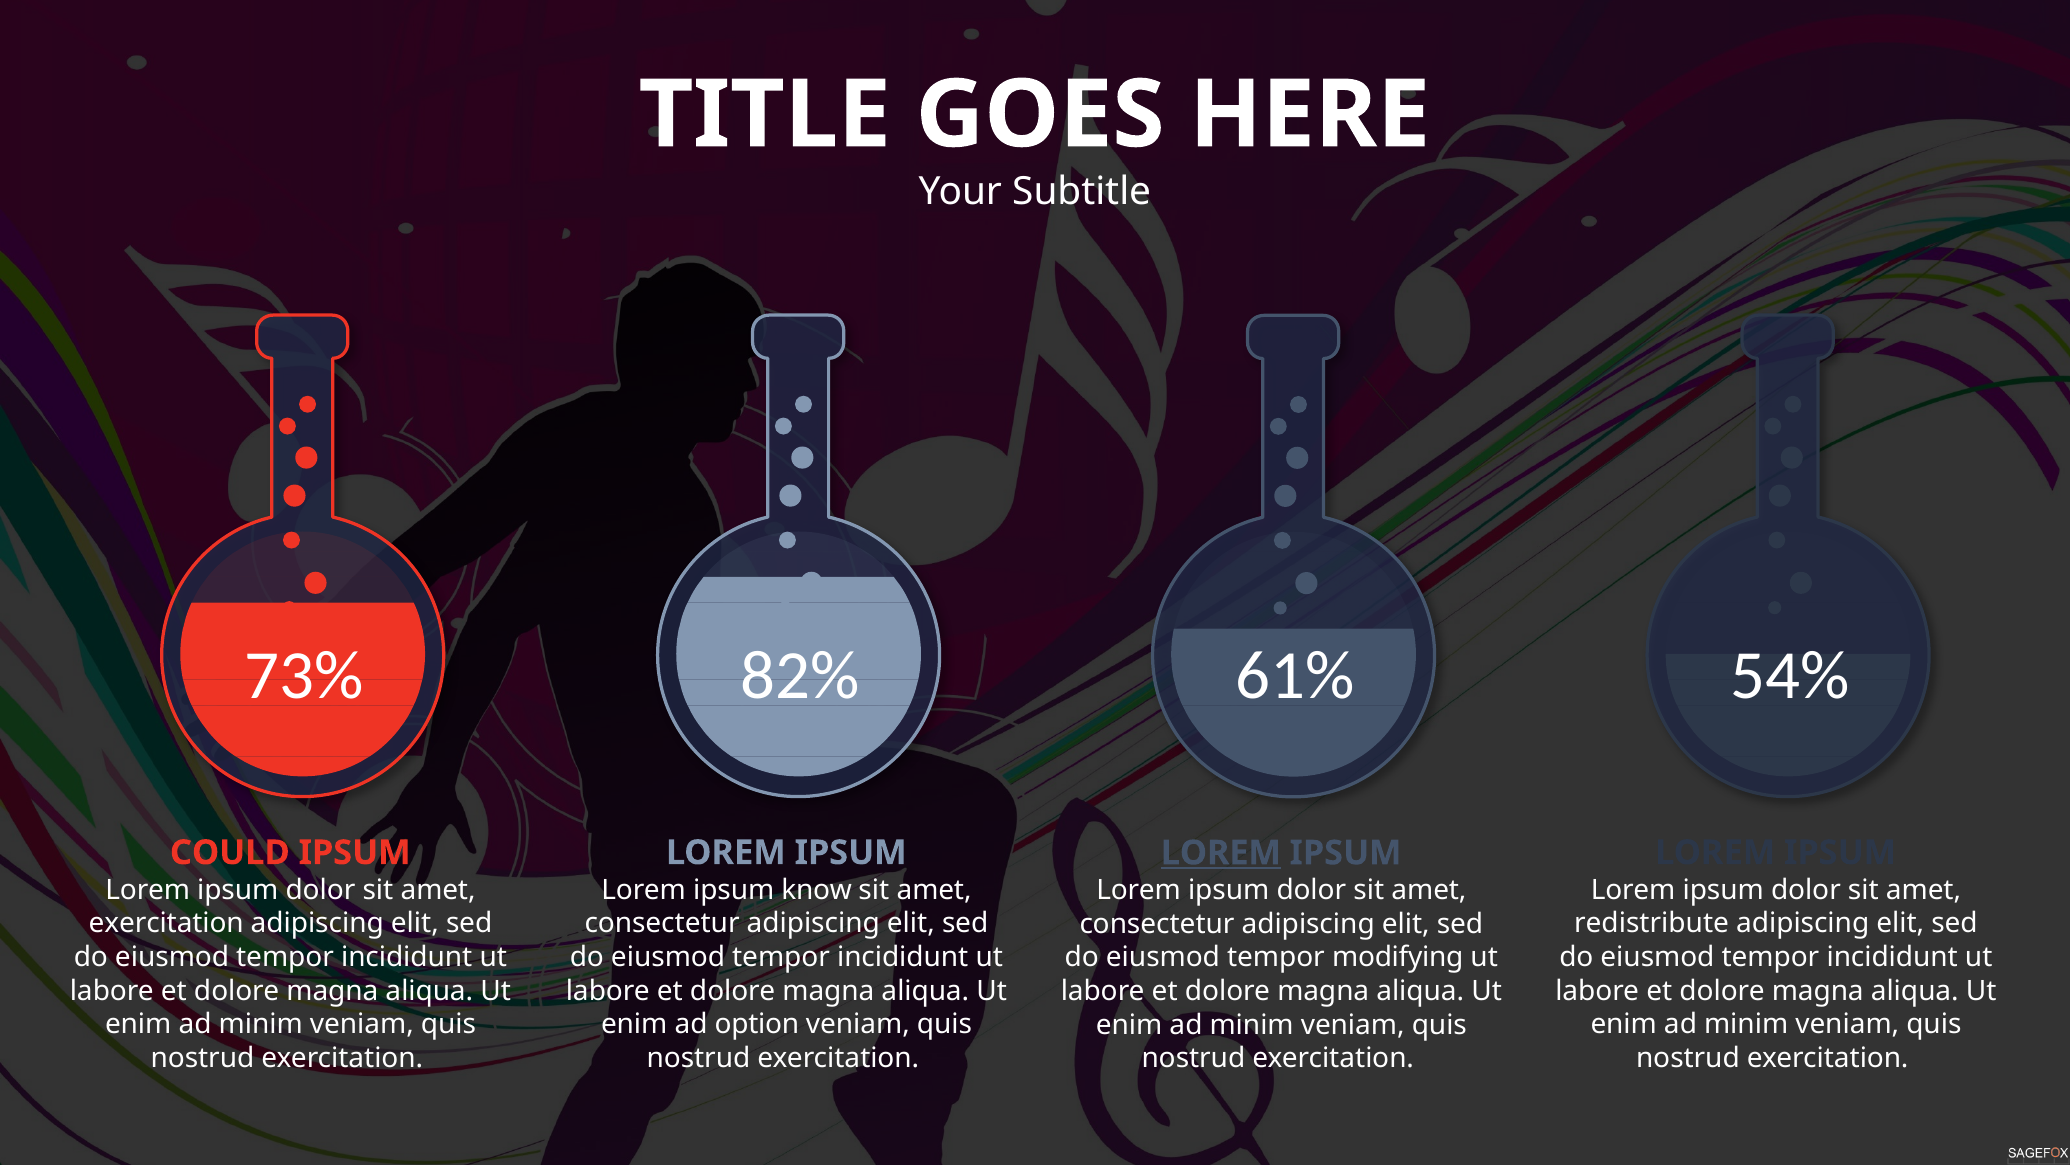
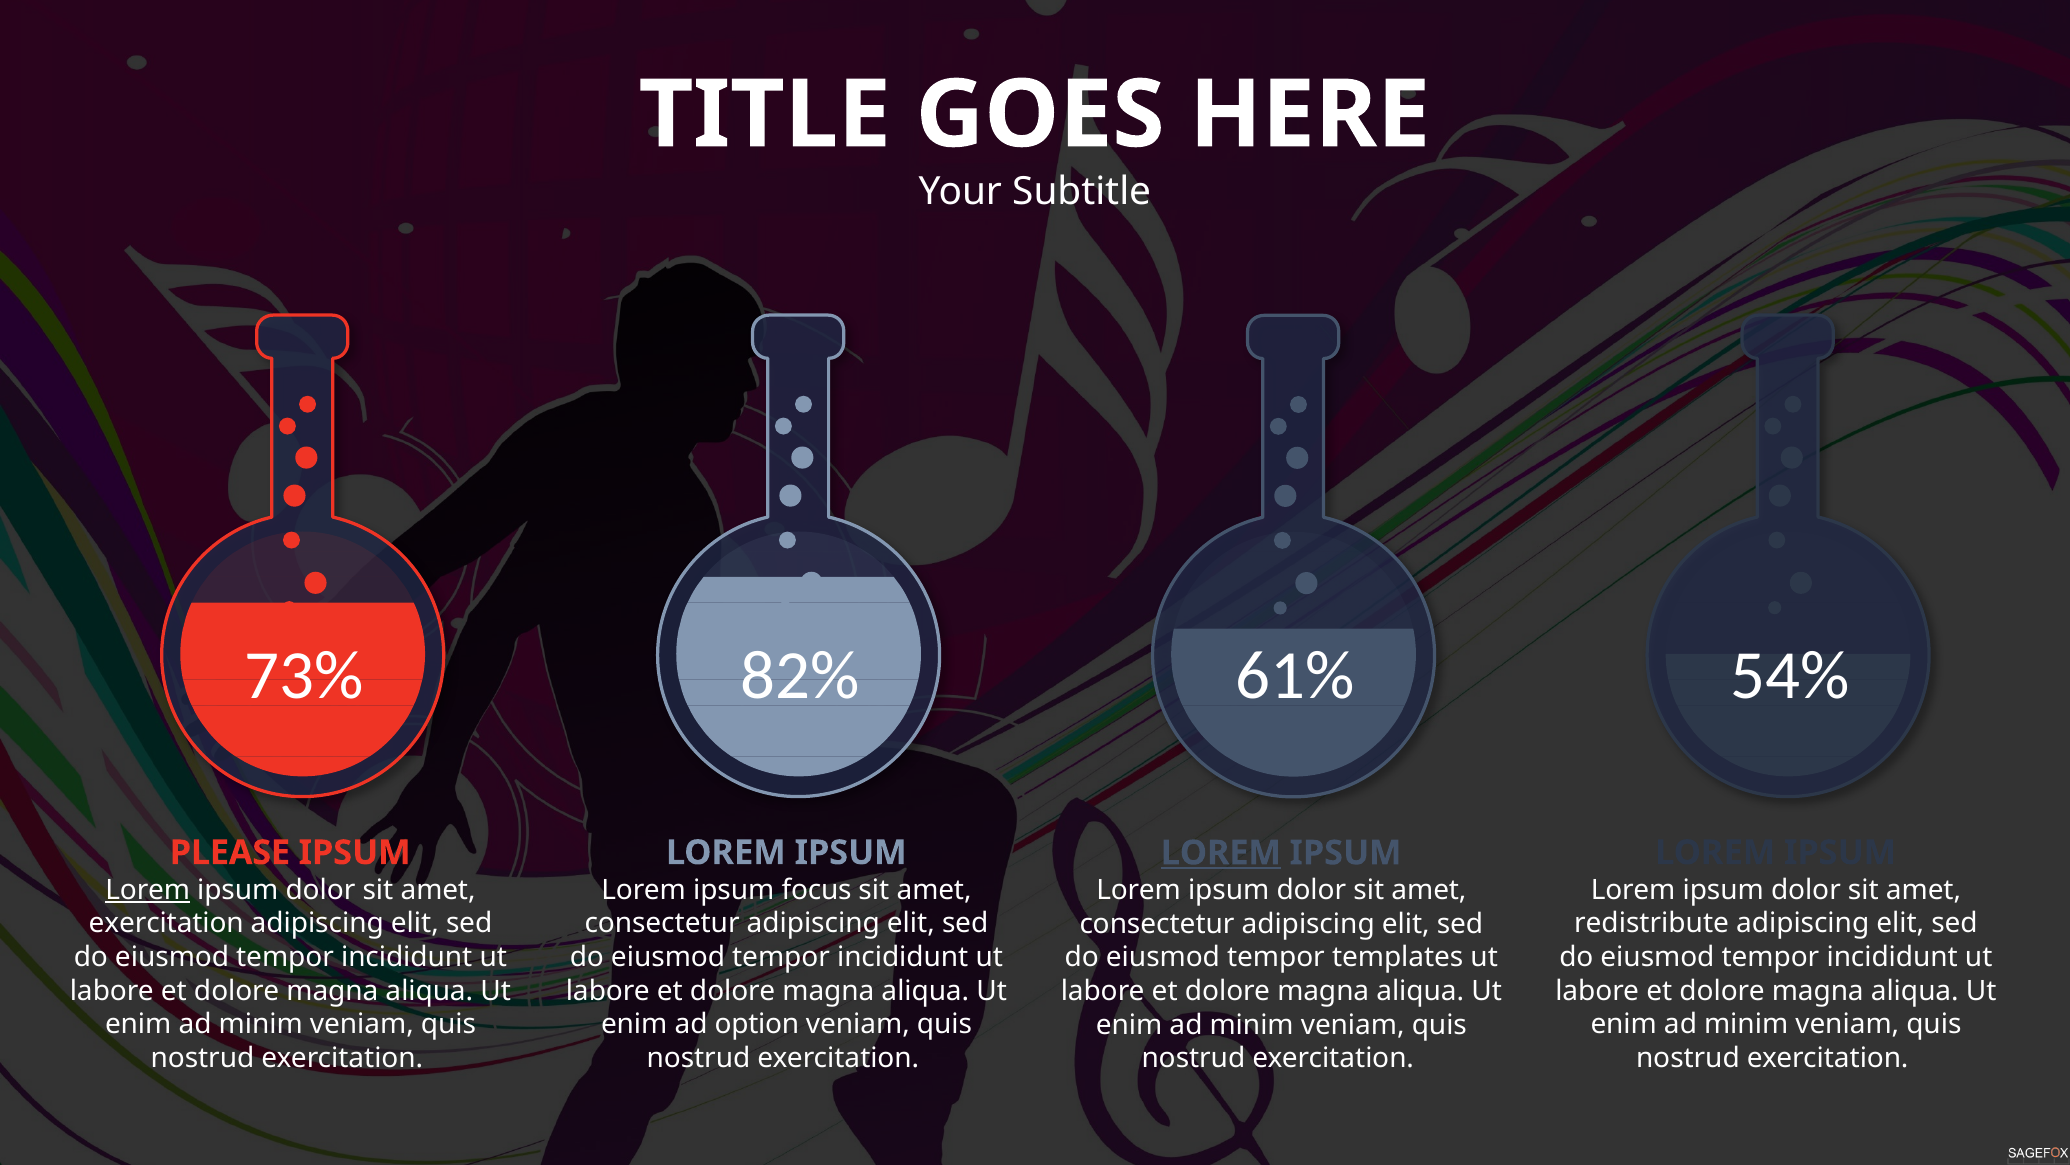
COULD: COULD -> PLEASE (230, 852)
Lorem underline: none -> present (148, 889)
know: know -> focus (817, 889)
modifying: modifying -> templates (1398, 957)
